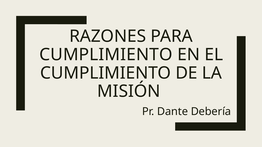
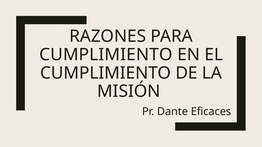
Debería: Debería -> Eficaces (211, 112)
